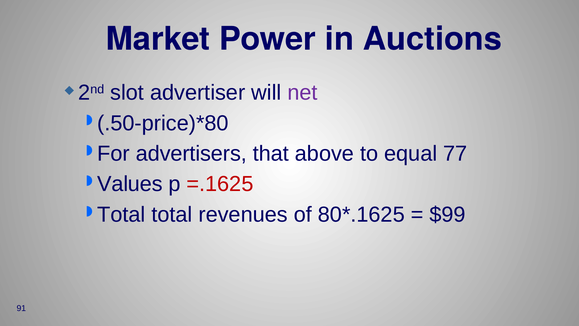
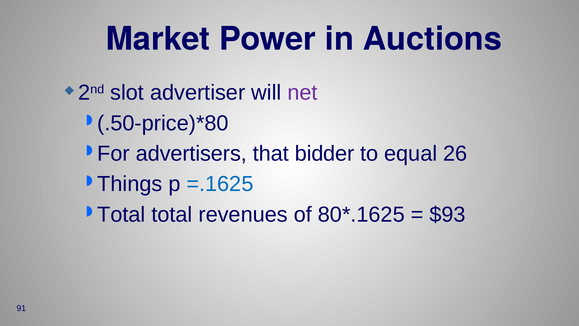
above: above -> bidder (325, 154)
77: 77 -> 26 (455, 154)
Values: Values -> Things (130, 184)
=.1625 colour: red -> blue (220, 184)
$99: $99 -> $93 (448, 214)
